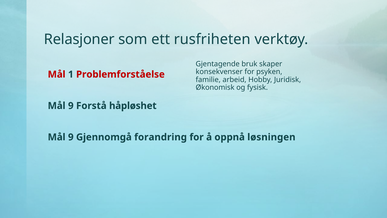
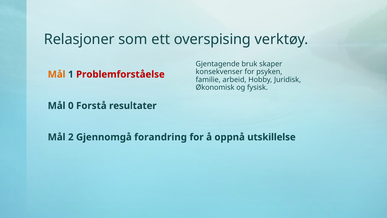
rusfriheten: rusfriheten -> overspising (212, 39)
Mål colour: red -> orange (57, 74)
9: 9 -> 0 (71, 106)
håpløshet: håpløshet -> resultater (133, 106)
9: 9 -> 2 (71, 137)
løsningen: løsningen -> utskillelse (271, 137)
